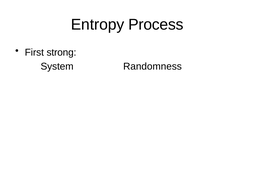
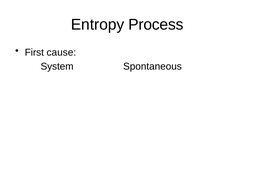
strong: strong -> cause (61, 52)
Randomness: Randomness -> Spontaneous (152, 66)
